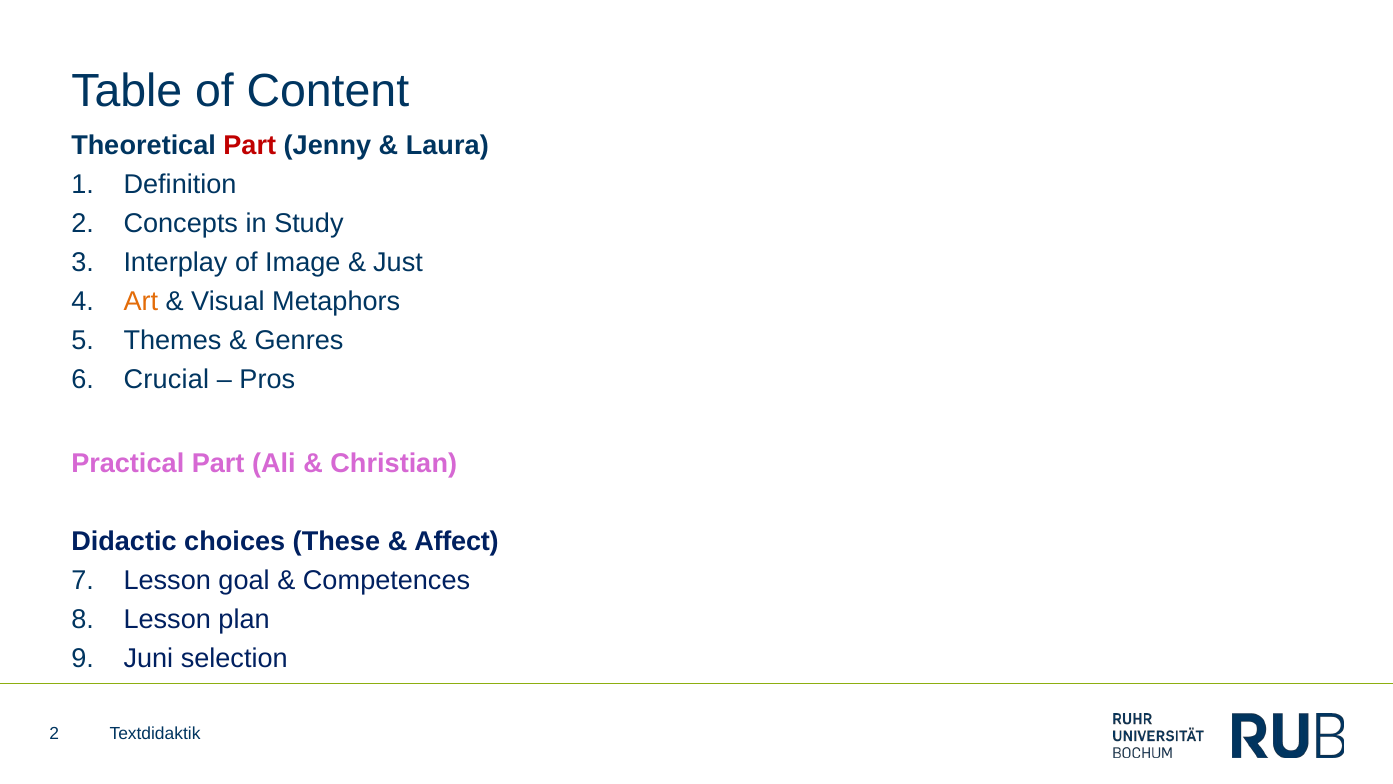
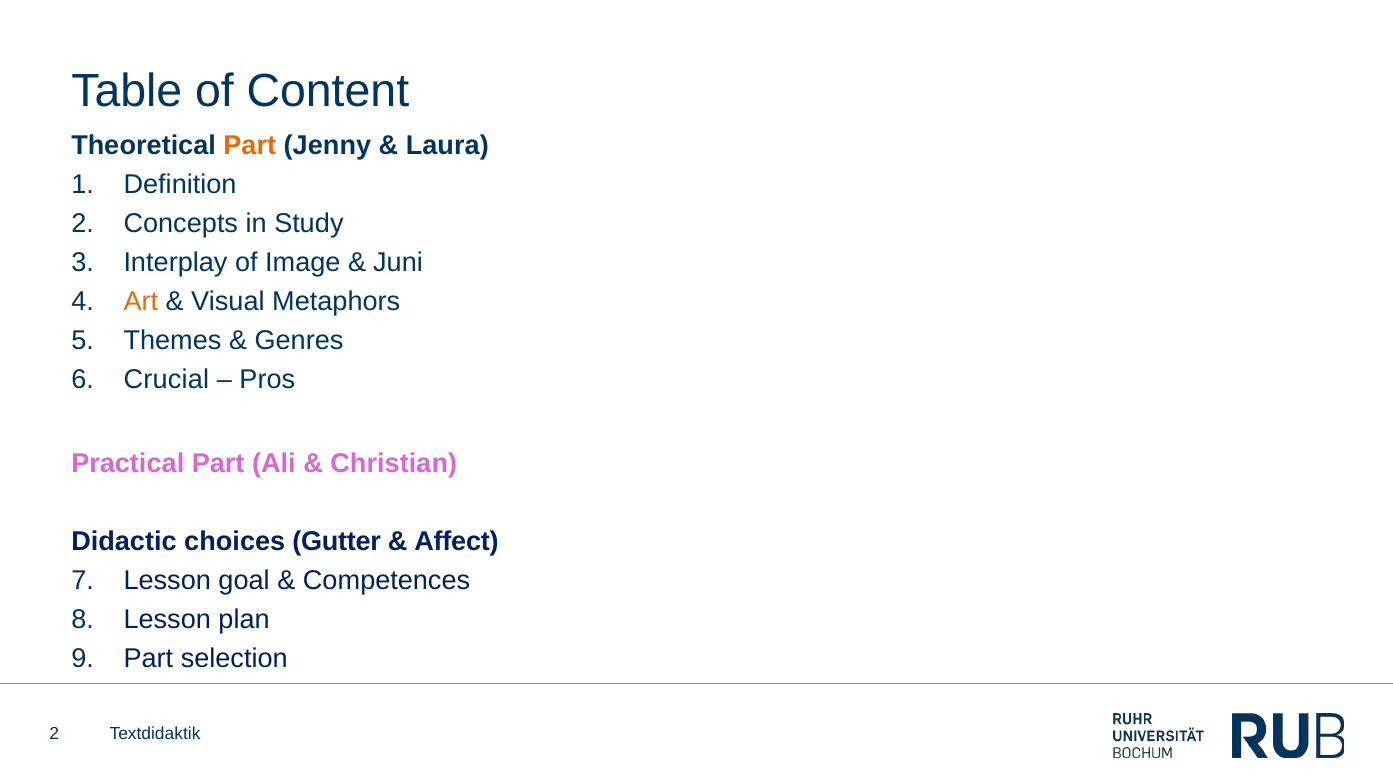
Part colour: red -> orange (250, 146)
Just: Just -> Juni (398, 263)
These: These -> Gutter (337, 541)
Juni: Juni -> Part (148, 658)
